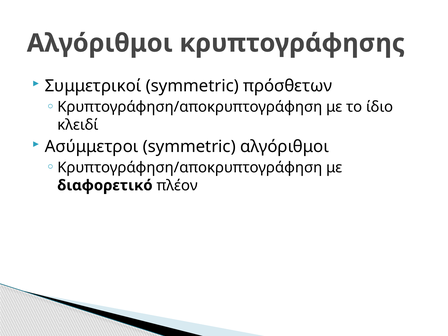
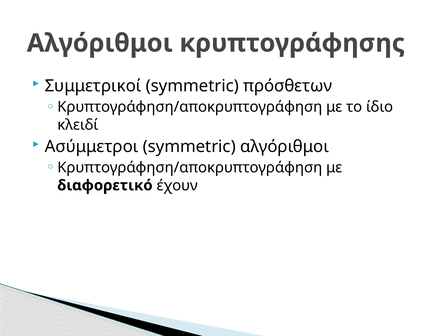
πλέον: πλέον -> έχουν (177, 185)
